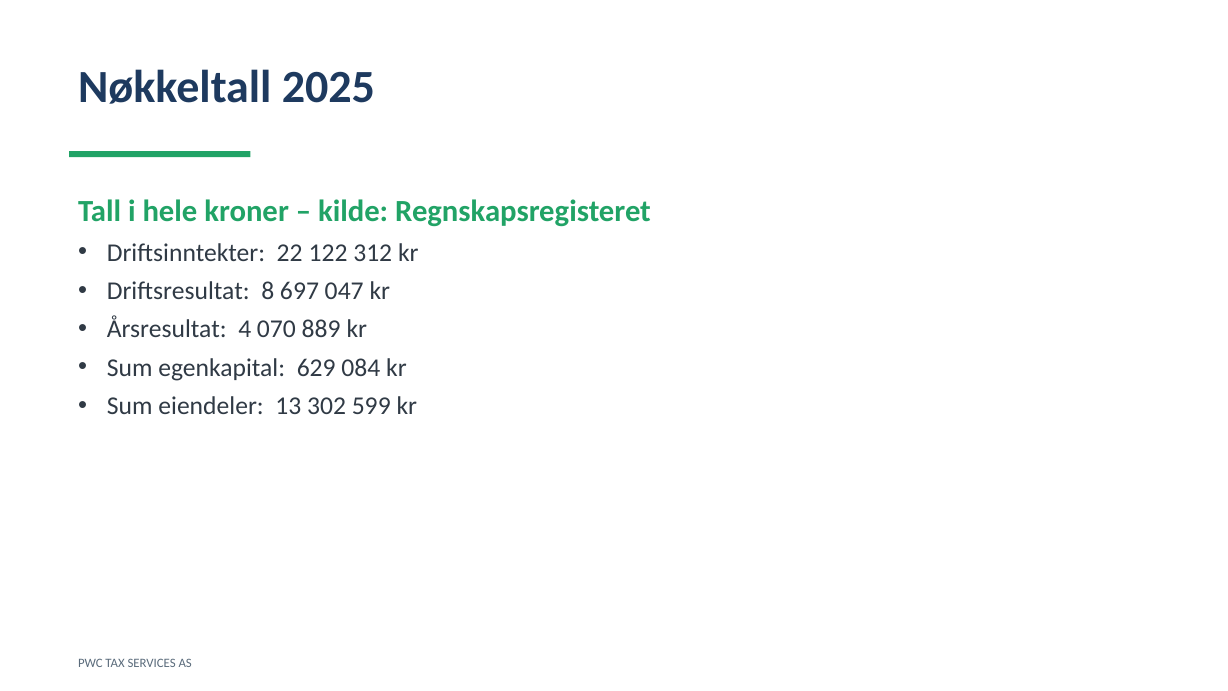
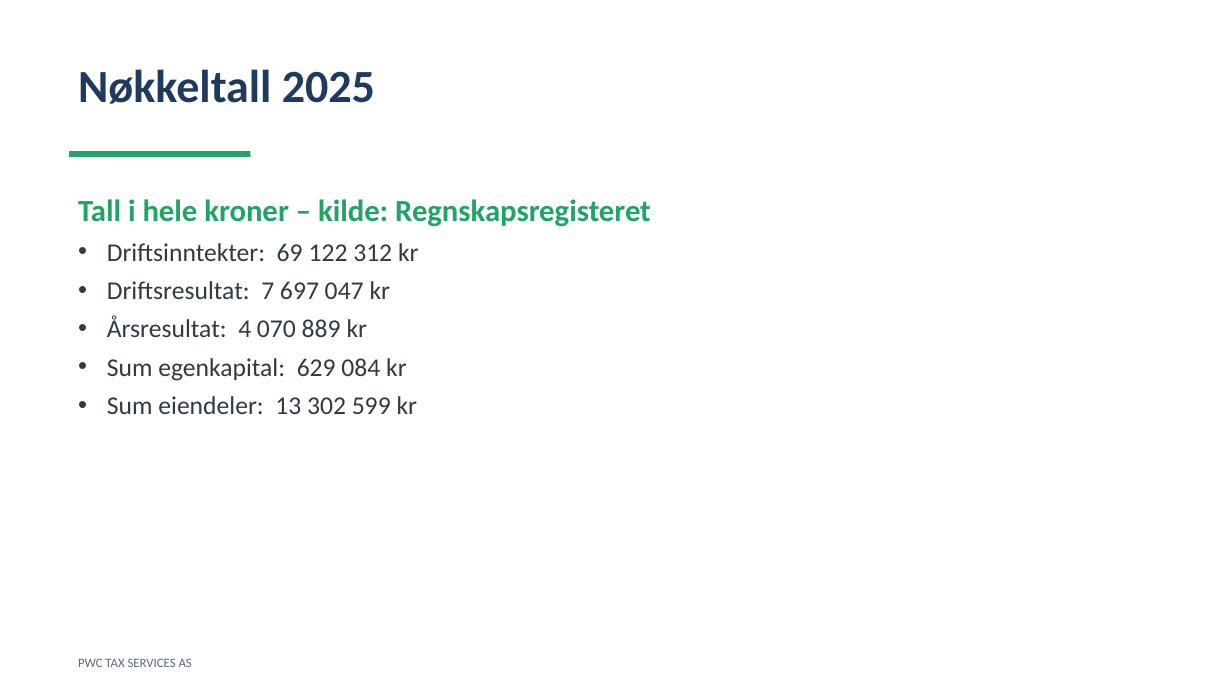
22: 22 -> 69 (290, 253)
8: 8 -> 7 (268, 291)
